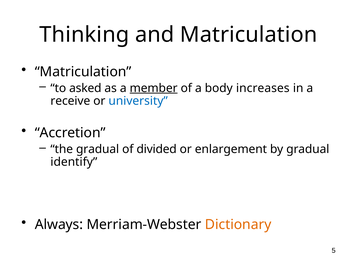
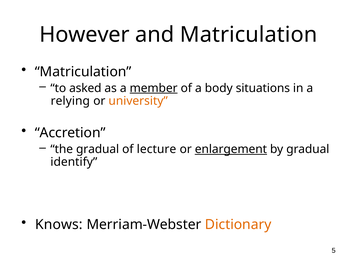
Thinking: Thinking -> However (84, 35)
increases: increases -> situations (263, 88)
receive: receive -> relying (70, 101)
university colour: blue -> orange (138, 101)
divided: divided -> lecture (156, 149)
enlargement underline: none -> present (231, 149)
Always: Always -> Knows (59, 224)
